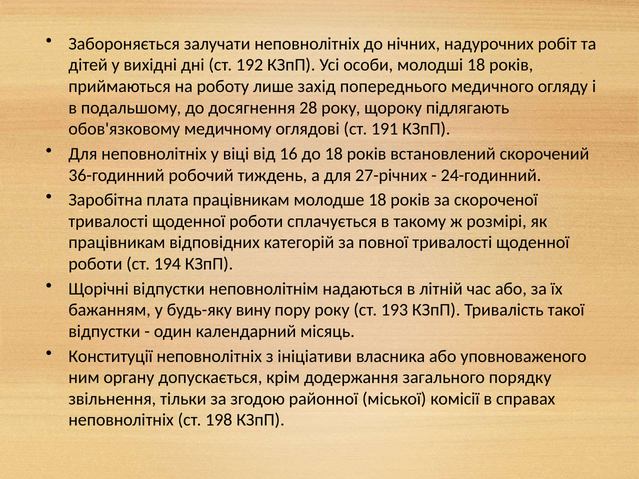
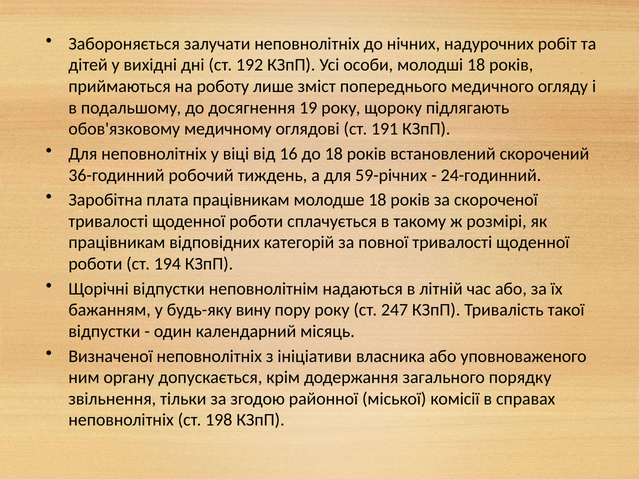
захід: захід -> зміст (317, 86)
28: 28 -> 19 (308, 108)
27-річних: 27-річних -> 59-річних (391, 175)
193: 193 -> 247 (395, 310)
Конституції: Конституції -> Визначеної (111, 356)
